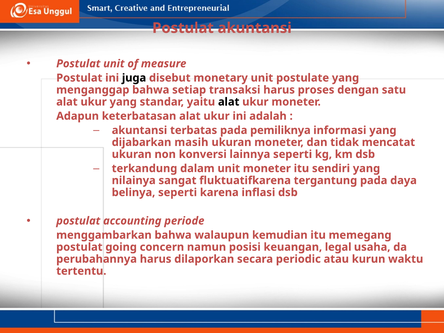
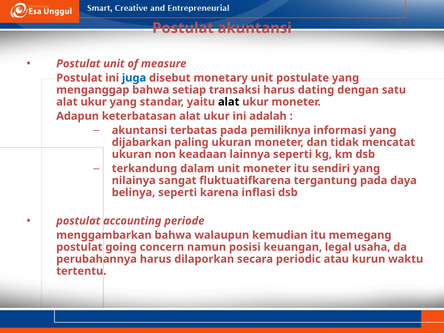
juga colour: black -> blue (134, 78)
proses: proses -> dating (316, 90)
masih: masih -> paling (191, 142)
konversi: konversi -> keadaan (203, 154)
